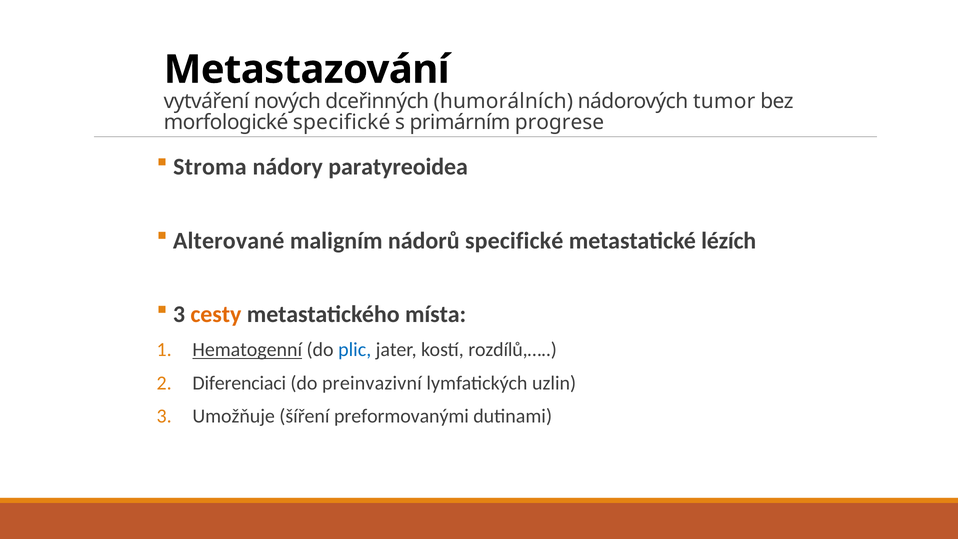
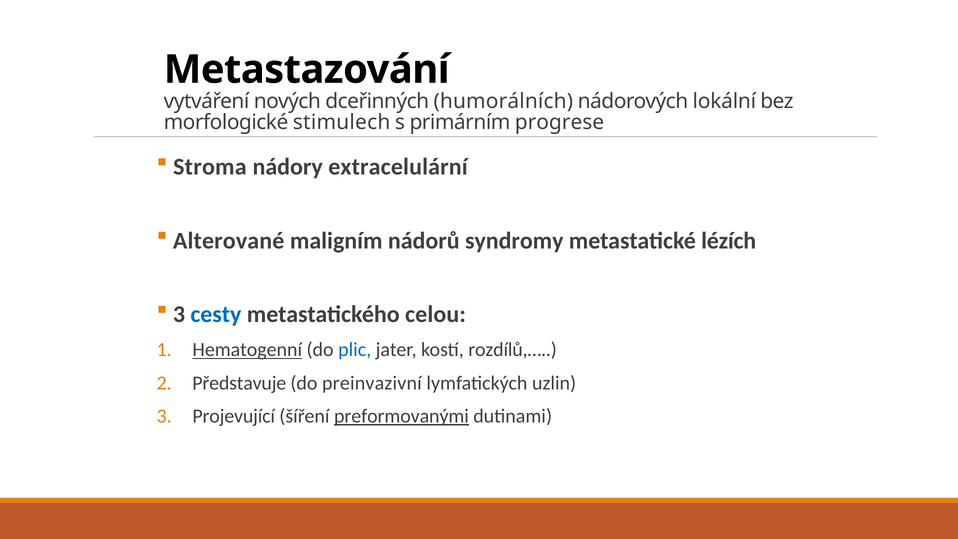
tumor: tumor -> lokální (724, 101)
morfologické specifické: specifické -> stimulech (342, 122)
paratyreoidea: paratyreoidea -> extracelulární (398, 167)
nádorů specifické: specifické -> syndromy (514, 241)
cesty colour: orange -> blue (216, 314)
místa: místa -> celou (436, 314)
Diferenciaci: Diferenciaci -> Představuje (239, 383)
Umožňuje: Umožňuje -> Projevující (234, 416)
preformovanými underline: none -> present (401, 416)
